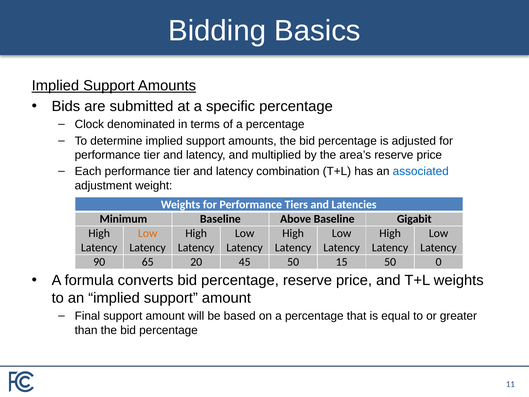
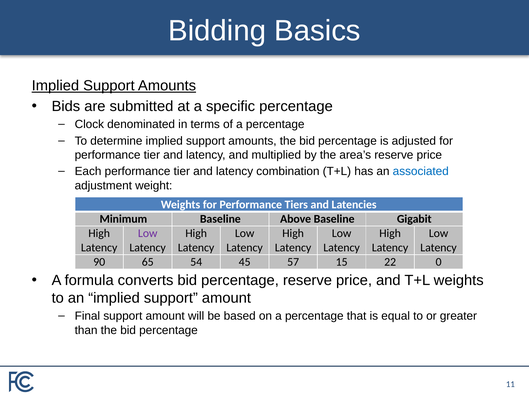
Low colour: orange -> purple (148, 233)
20: 20 -> 54 (196, 262)
45 50: 50 -> 57 (293, 262)
15 50: 50 -> 22 (390, 262)
